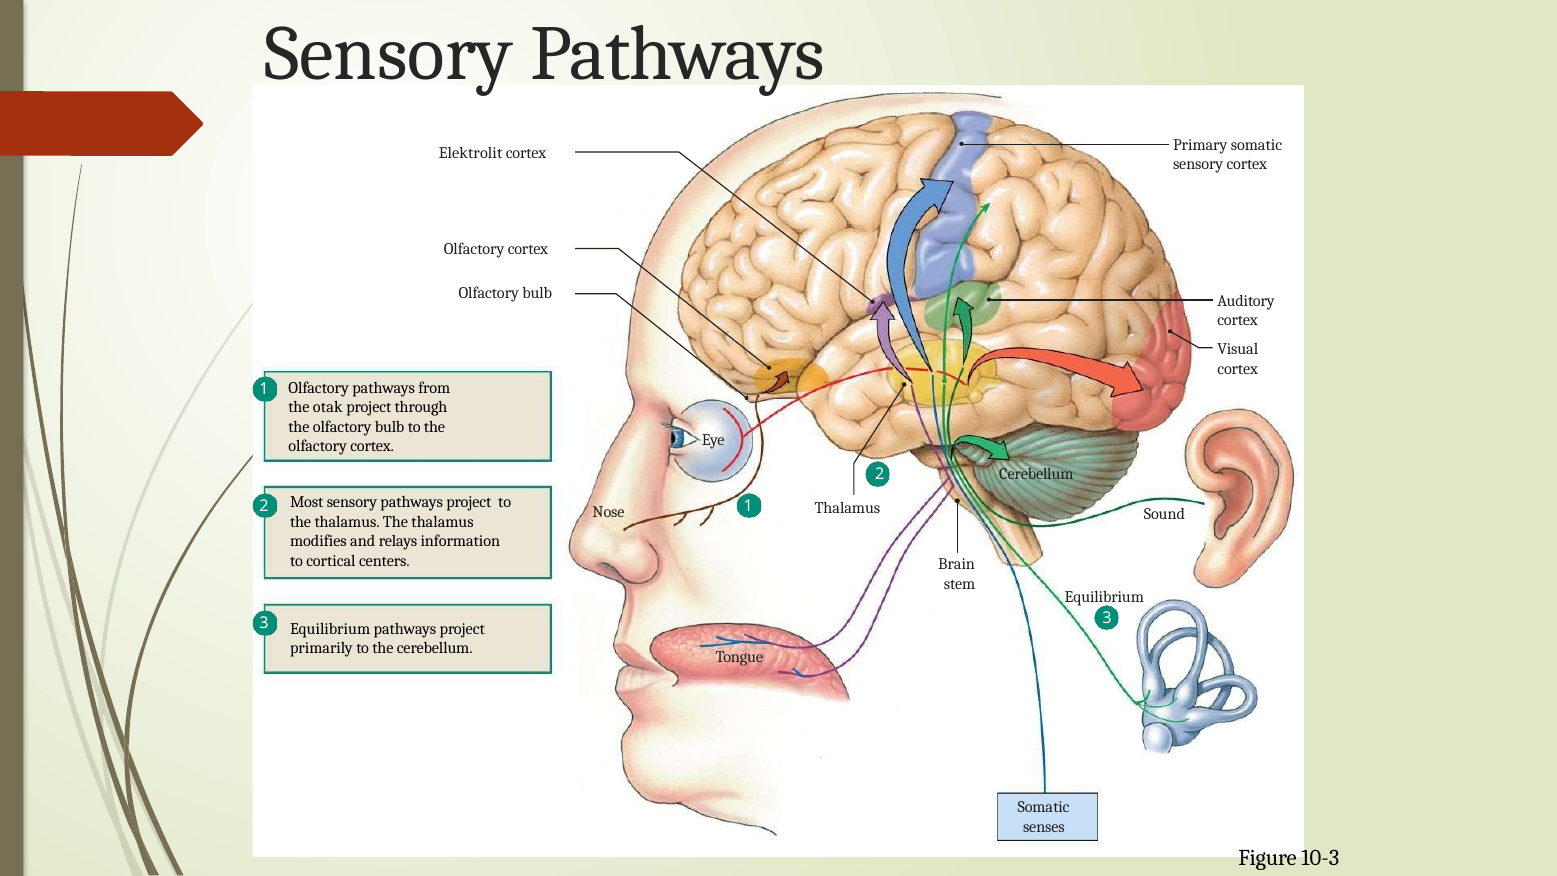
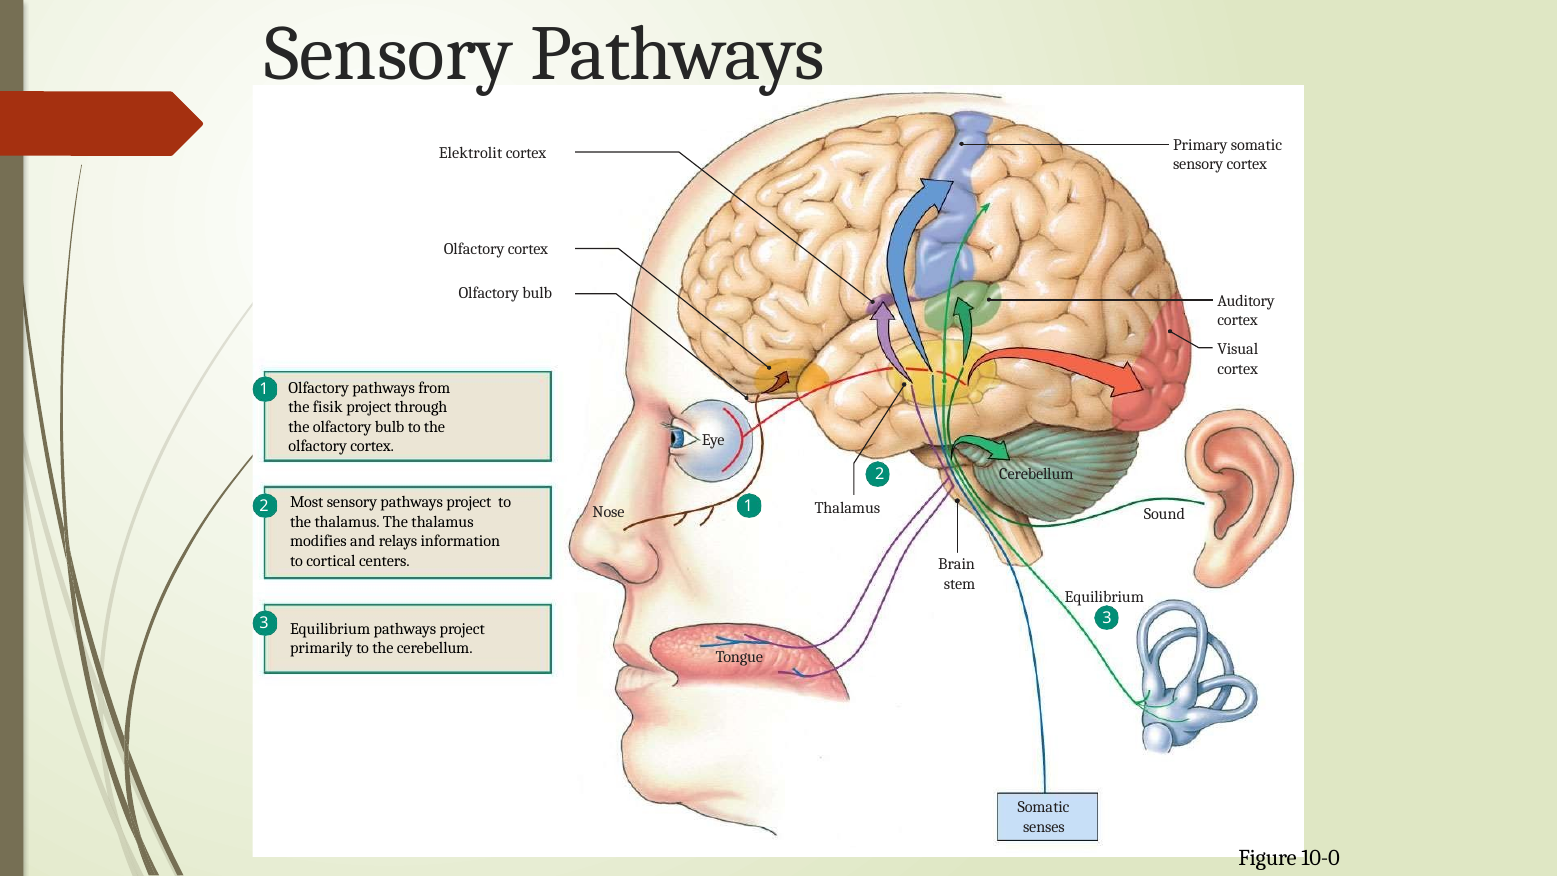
otak: otak -> fisik (328, 407)
10-3: 10-3 -> 10-0 (1321, 857)
